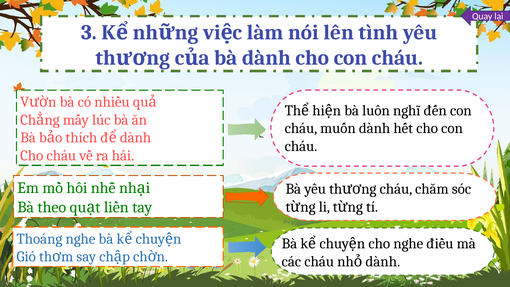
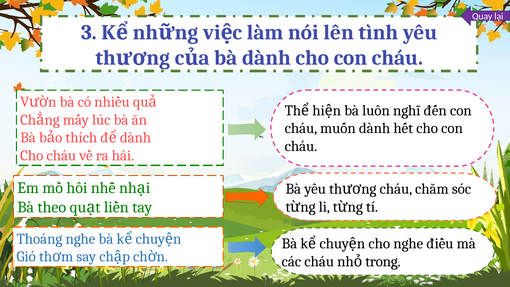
dành: dành -> trong (383, 261)
